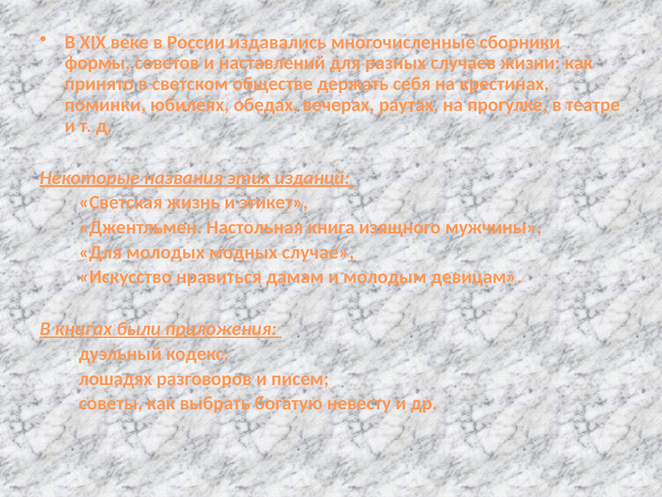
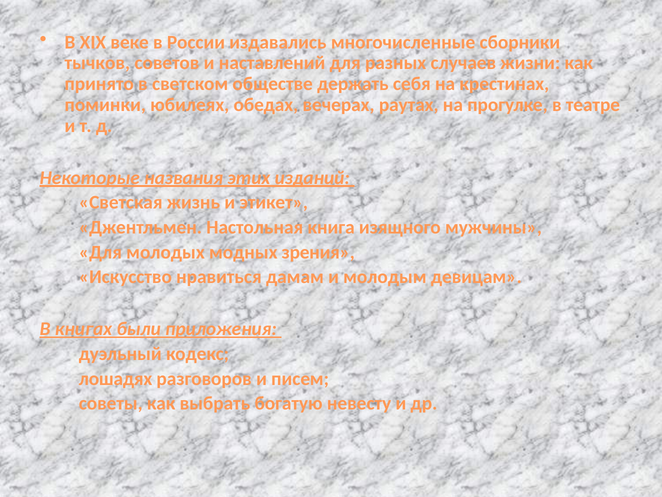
формы: формы -> тычков (97, 63)
случае: случае -> зрения (318, 252)
